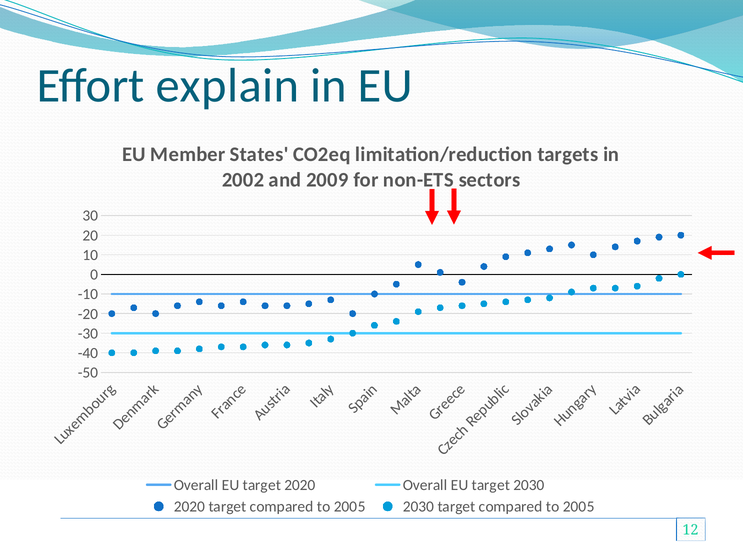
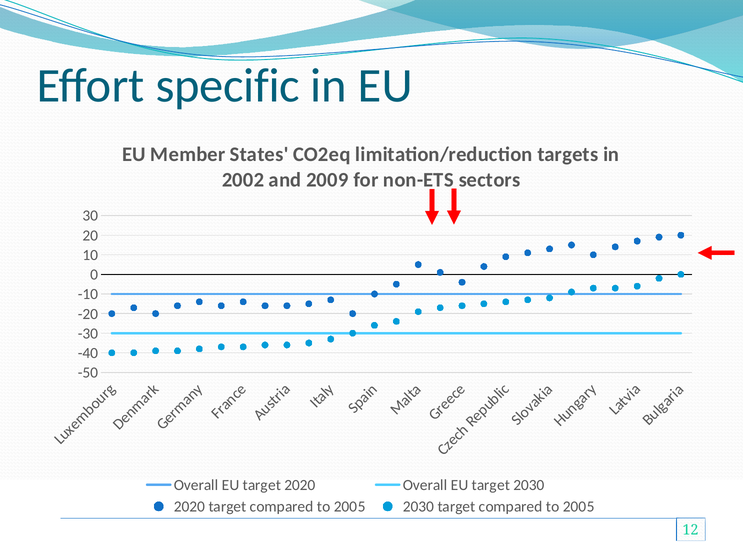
explain: explain -> specific (228, 86)
